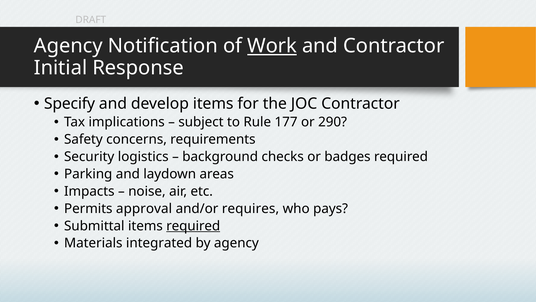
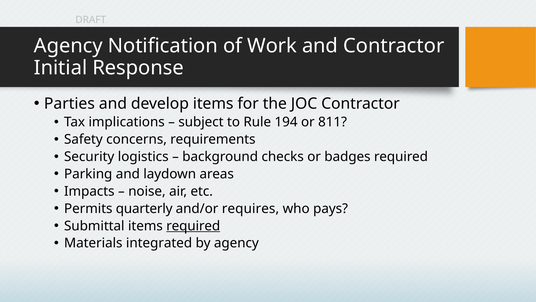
Work underline: present -> none (272, 46)
Specify: Specify -> Parties (69, 104)
177: 177 -> 194 (286, 122)
290: 290 -> 811 (333, 122)
approval: approval -> quarterly (144, 208)
